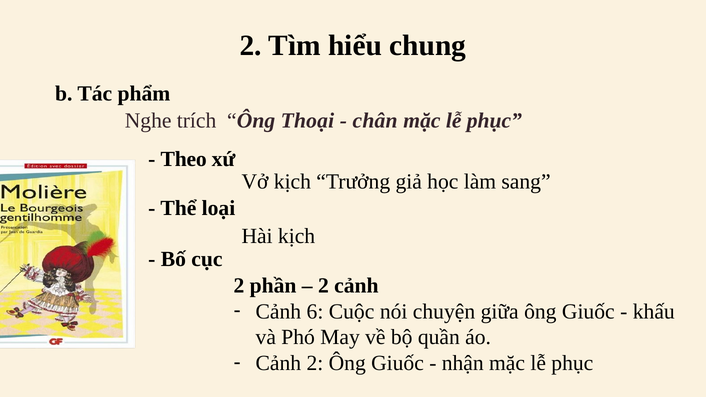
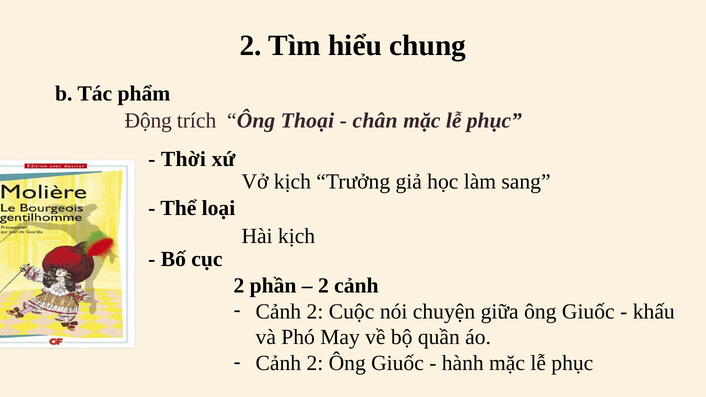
Nghe: Nghe -> Động (148, 121)
Theo: Theo -> Thời (183, 159)
6: 6 -> 2 (315, 311)
nhận: nhận -> hành (463, 363)
